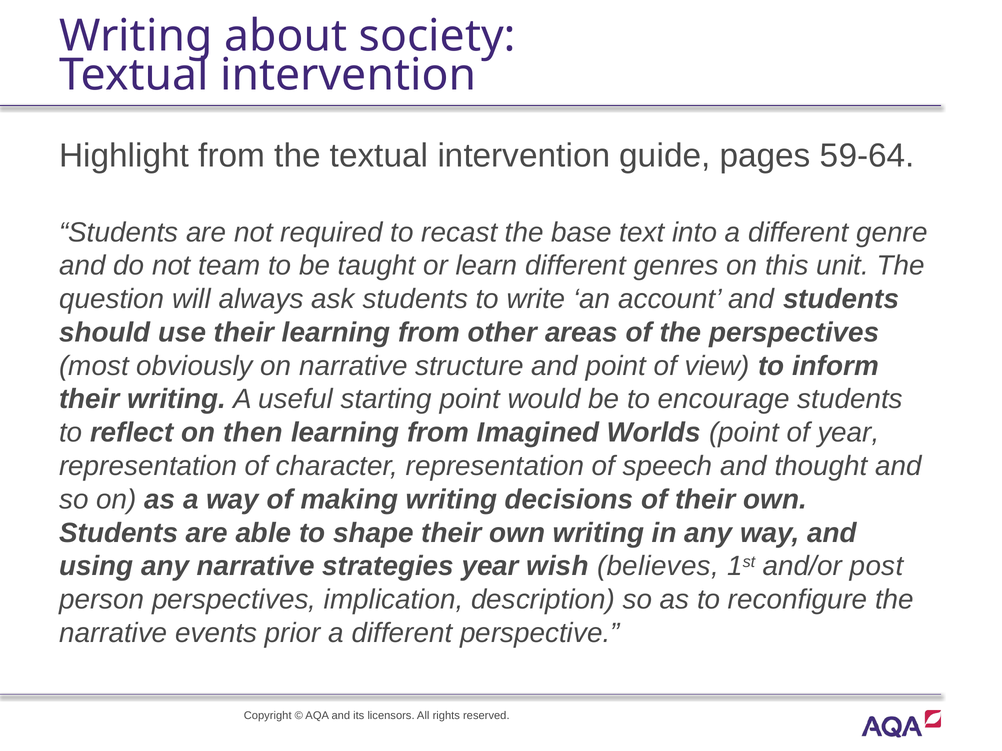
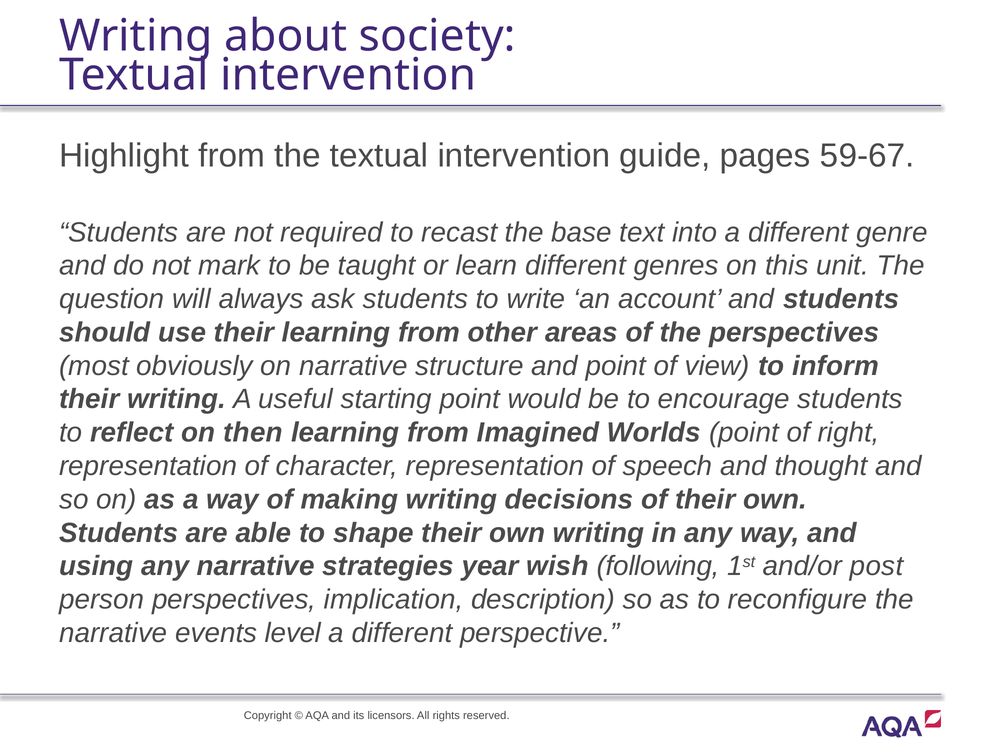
59-64: 59-64 -> 59-67 (867, 156)
team: team -> mark (229, 266)
of year: year -> right (848, 433)
believes: believes -> following (658, 567)
prior: prior -> level (293, 633)
